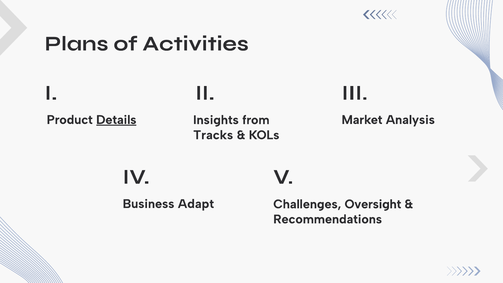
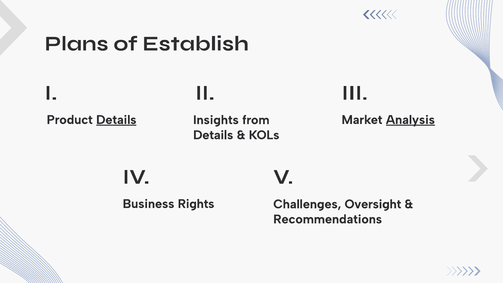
Activities: Activities -> Establish (196, 44)
Analysis underline: none -> present (410, 120)
Tracks: Tracks -> Details (213, 135)
Adapt: Adapt -> Rights (196, 204)
